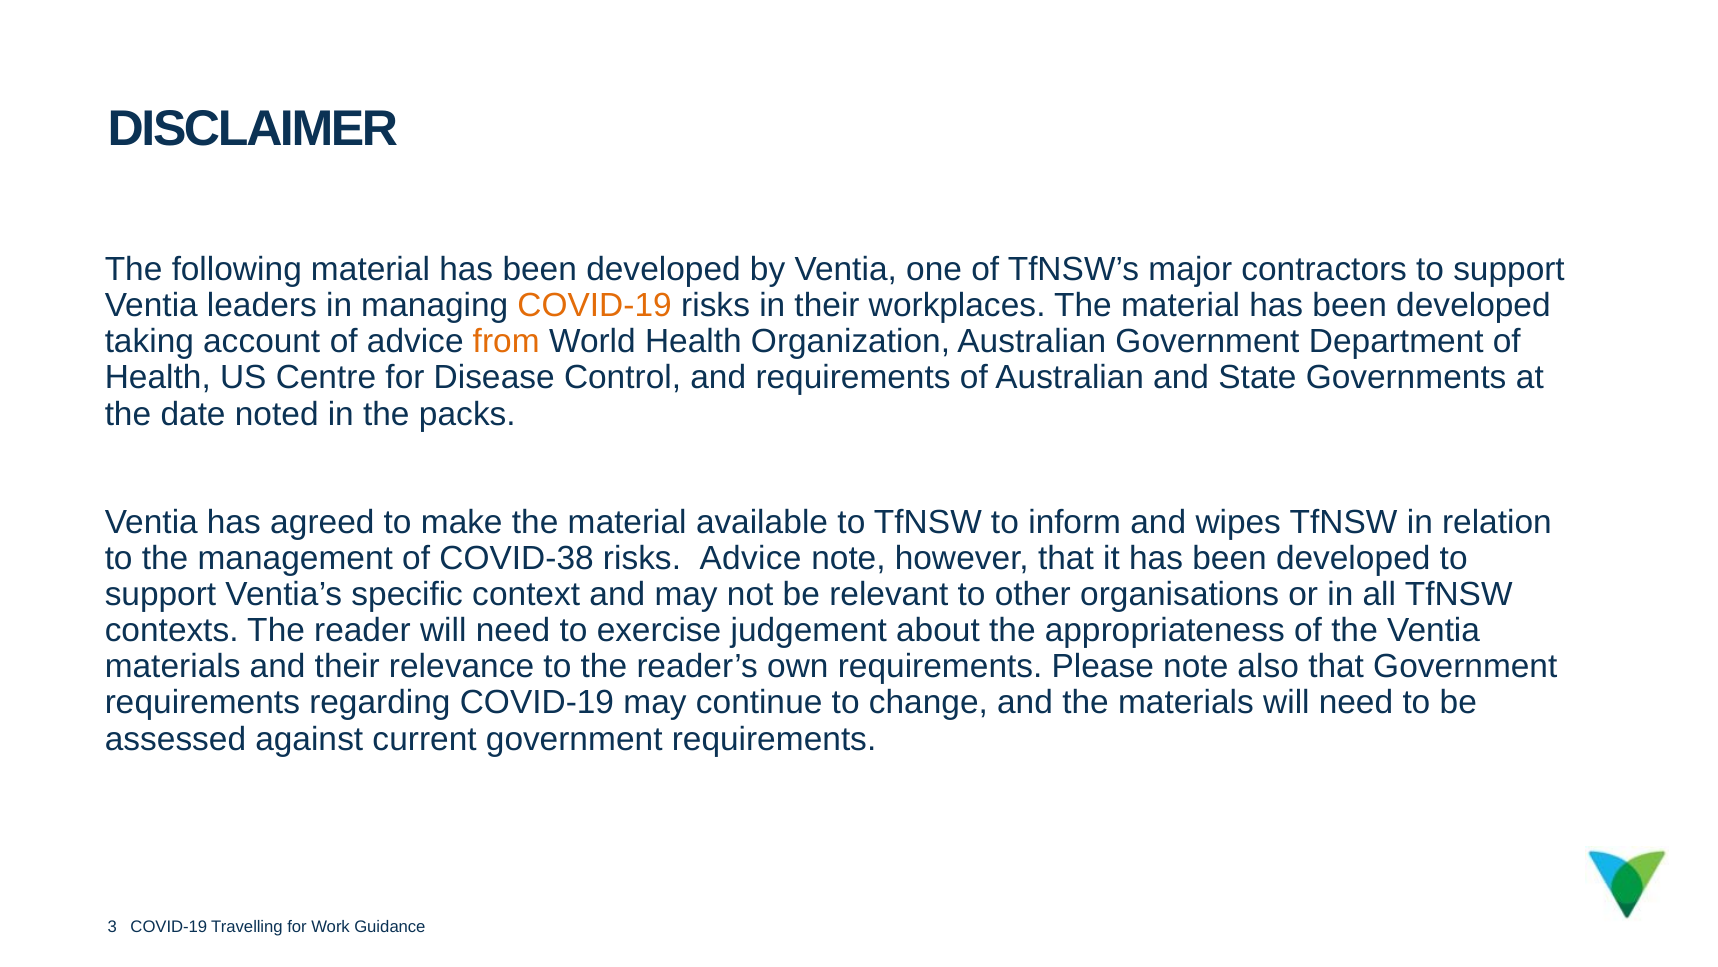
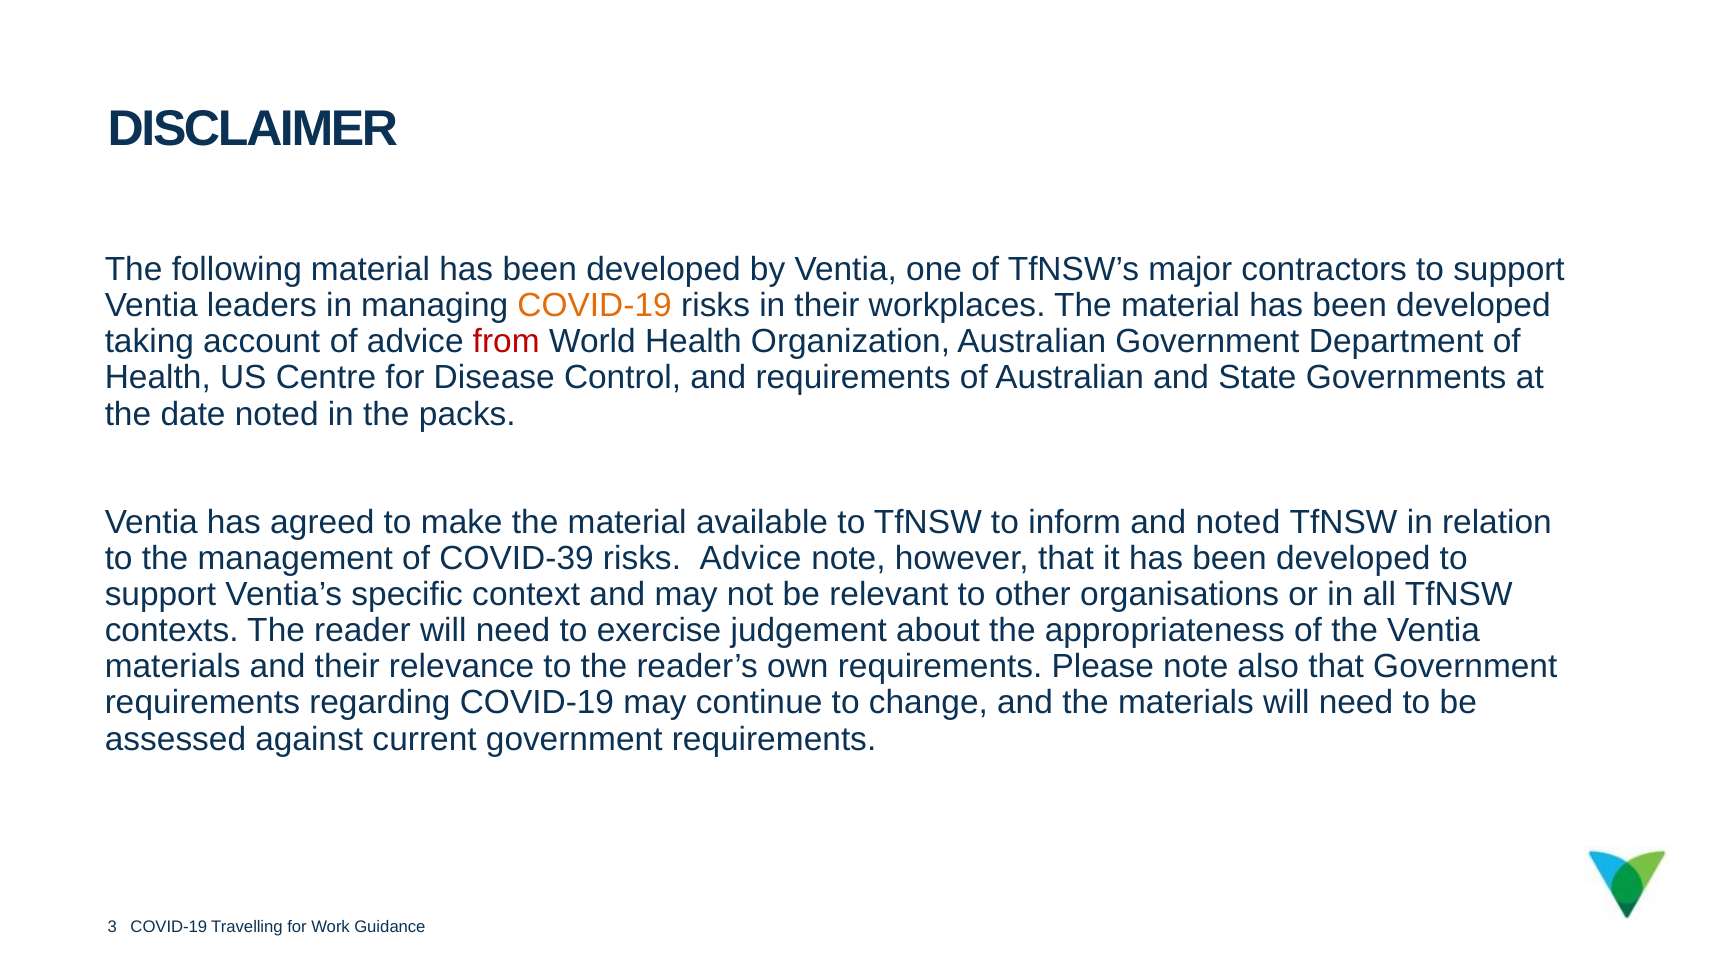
from colour: orange -> red (506, 342)
and wipes: wipes -> noted (1238, 522)
COVID-38: COVID-38 -> COVID-39 (517, 558)
